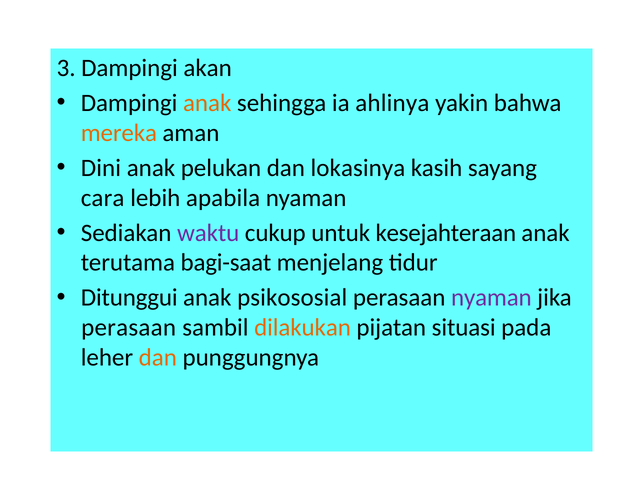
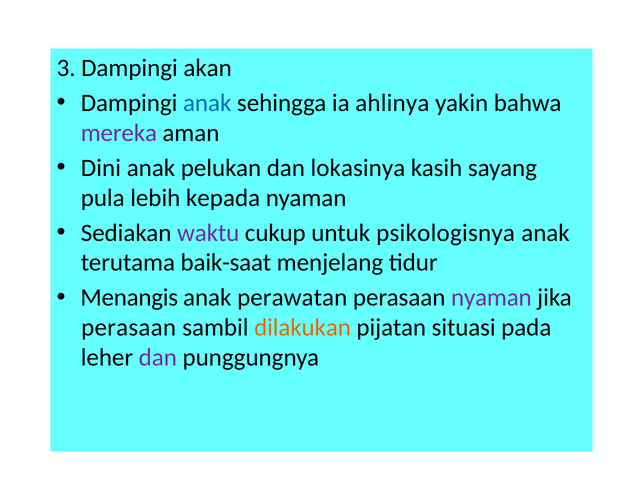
anak colour: orange -> blue (207, 103)
mereka colour: orange -> purple (119, 133)
cara: cara -> pula (103, 198)
apabila: apabila -> kepada (223, 198)
kesejahteraan: kesejahteraan -> psikologisnya (446, 233)
bagi-saat: bagi-saat -> baik-saat (226, 263)
Ditunggui: Ditunggui -> Menangis (129, 298)
psikososial: psikososial -> perawatan (292, 298)
dan colour: orange -> purple (158, 358)
